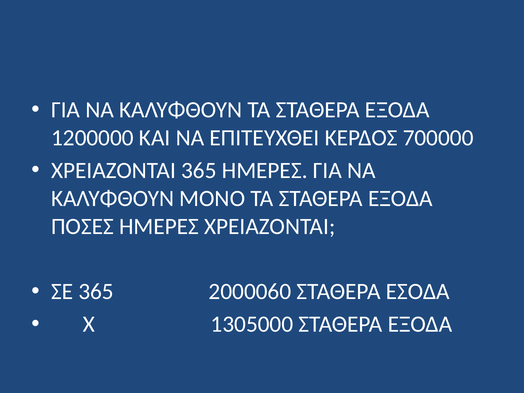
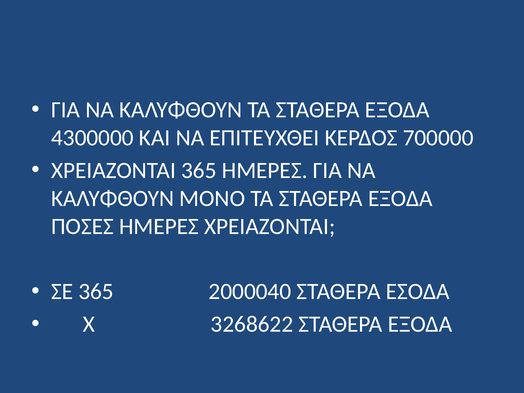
1200000: 1200000 -> 4300000 (92, 138)
2000060: 2000060 -> 2000040 (250, 292)
1305000: 1305000 -> 3268622 (252, 324)
